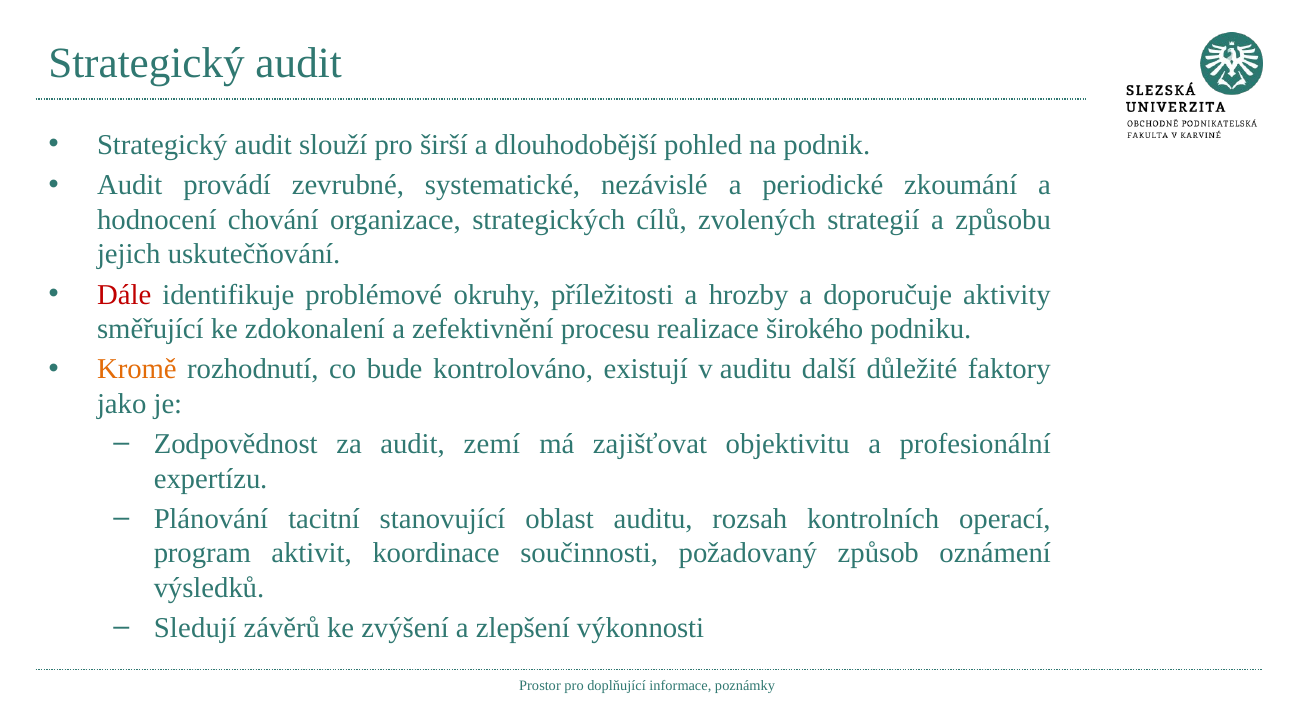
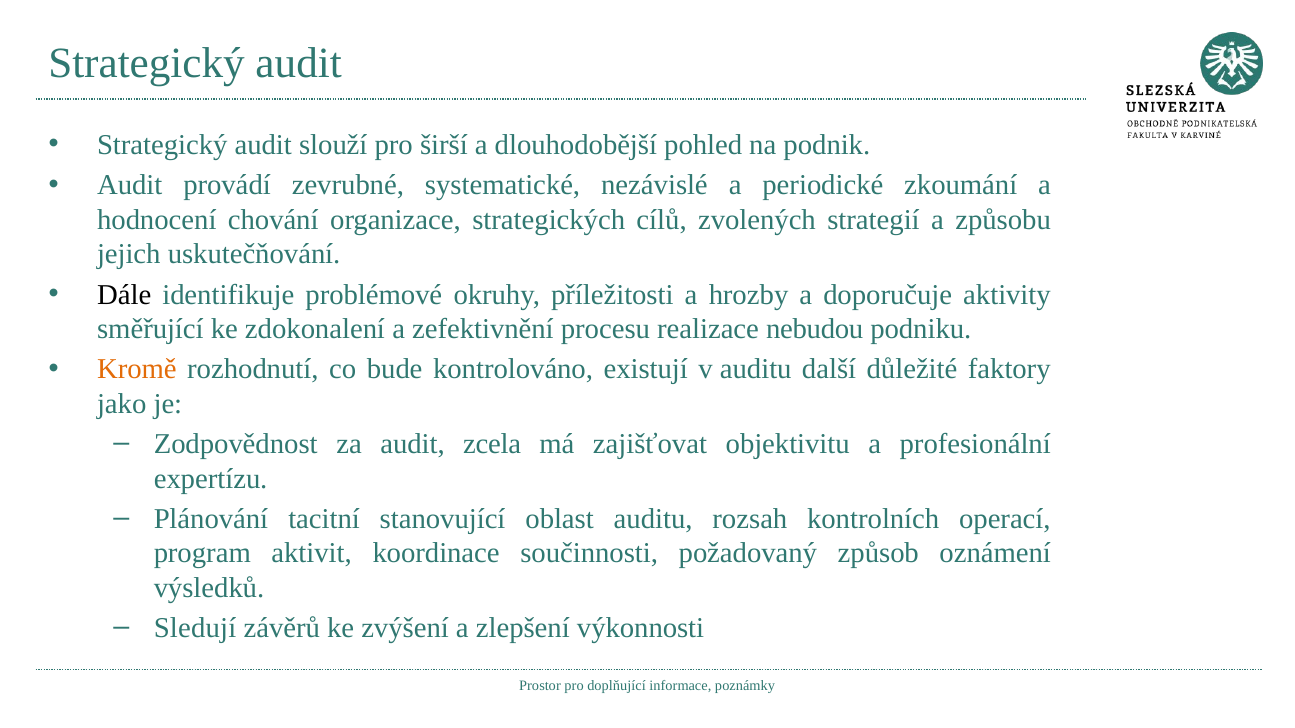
Dále colour: red -> black (124, 295)
širokého: širokého -> nebudou (815, 329)
zemí: zemí -> zcela (492, 444)
